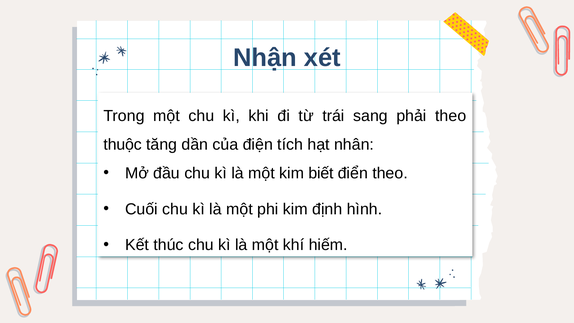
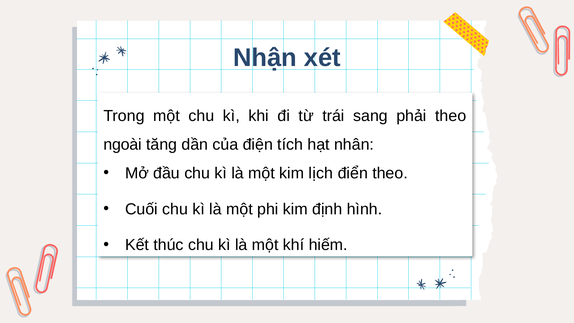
thuộc: thuộc -> ngoài (123, 144)
biết: biết -> lịch (321, 173)
